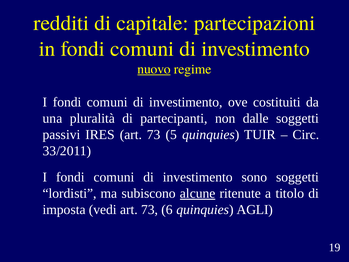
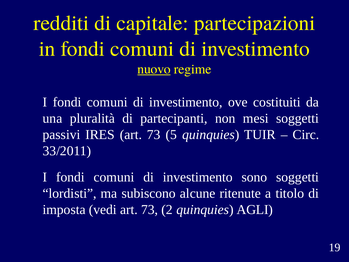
dalle: dalle -> mesi (256, 118)
alcune underline: present -> none (198, 193)
6: 6 -> 2 (167, 210)
